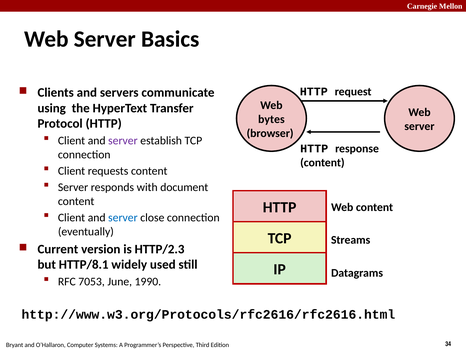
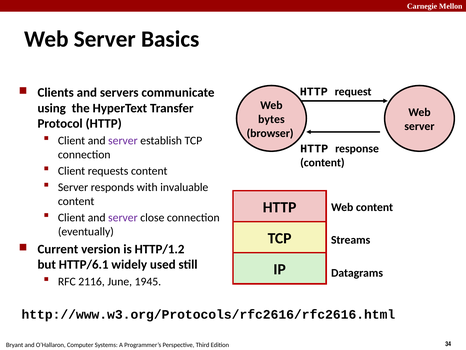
document: document -> invaluable (184, 187)
server colour: blue -> purple (123, 217)
HTTP/2.3: HTTP/2.3 -> HTTP/1.2 (160, 249)
HTTP/8.1: HTTP/8.1 -> HTTP/6.1 (84, 264)
7053: 7053 -> 2116 (92, 281)
1990: 1990 -> 1945 (148, 281)
